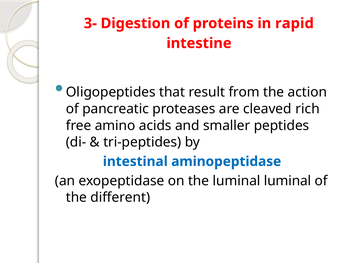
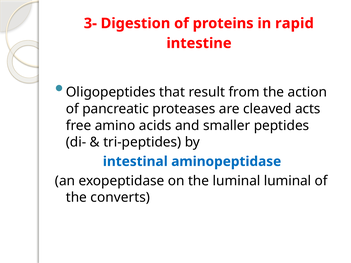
rich: rich -> acts (308, 109)
different: different -> converts (120, 198)
